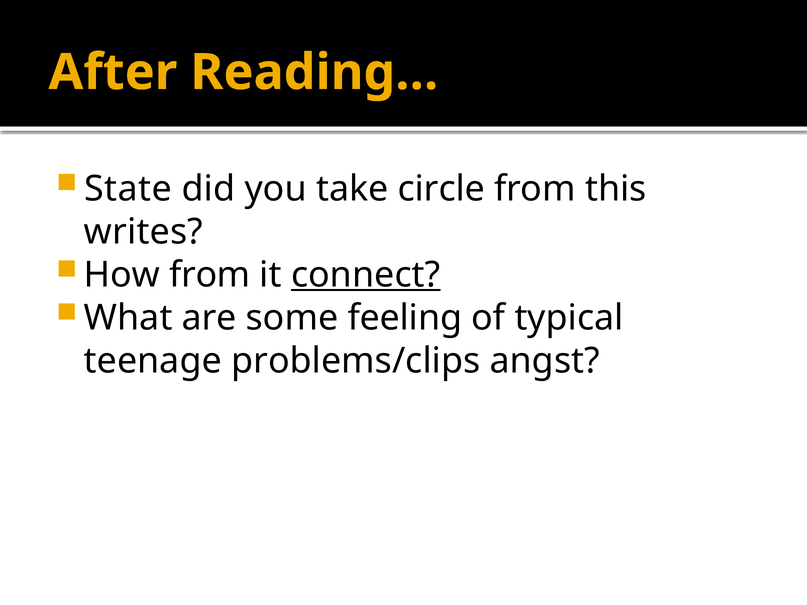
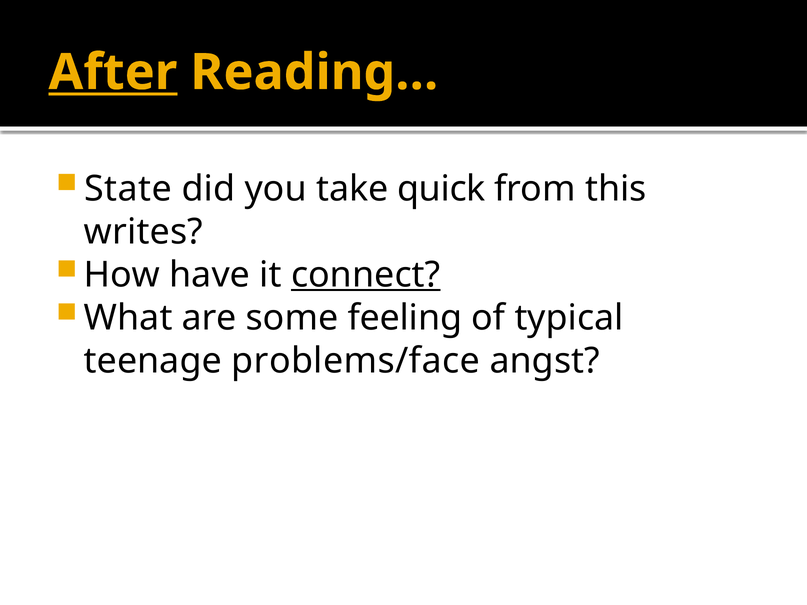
After underline: none -> present (113, 73)
circle: circle -> quick (441, 189)
How from: from -> have (210, 275)
problems/clips: problems/clips -> problems/face (356, 361)
